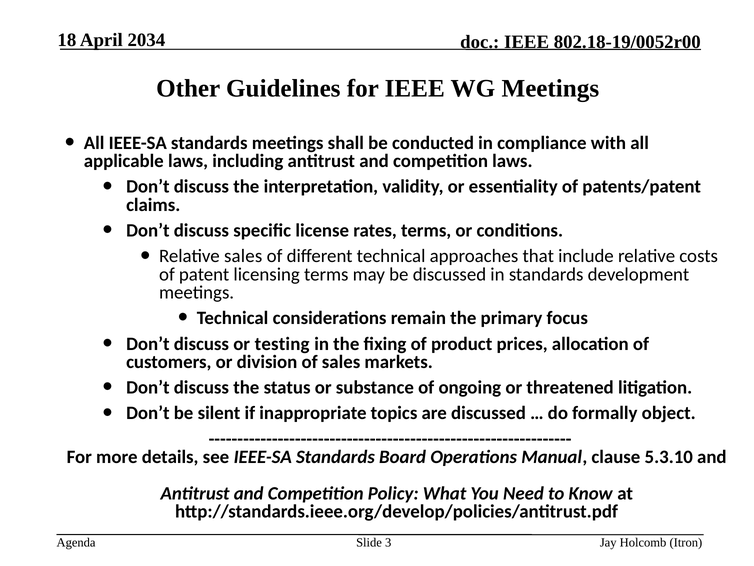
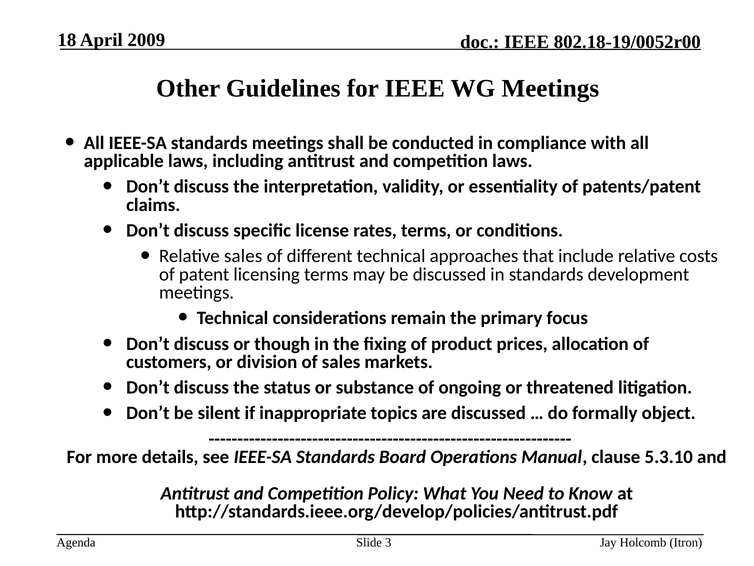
2034: 2034 -> 2009 (146, 40)
testing: testing -> though (282, 343)
